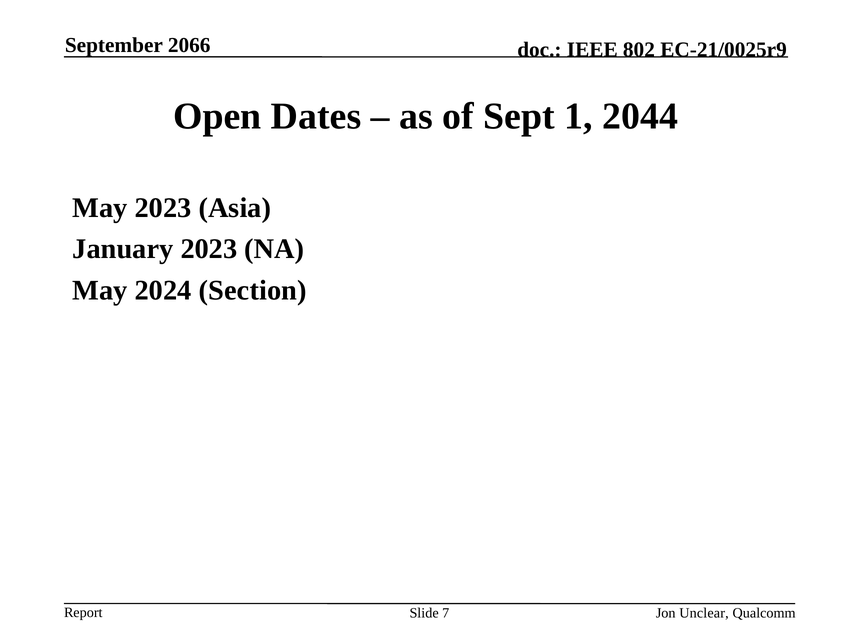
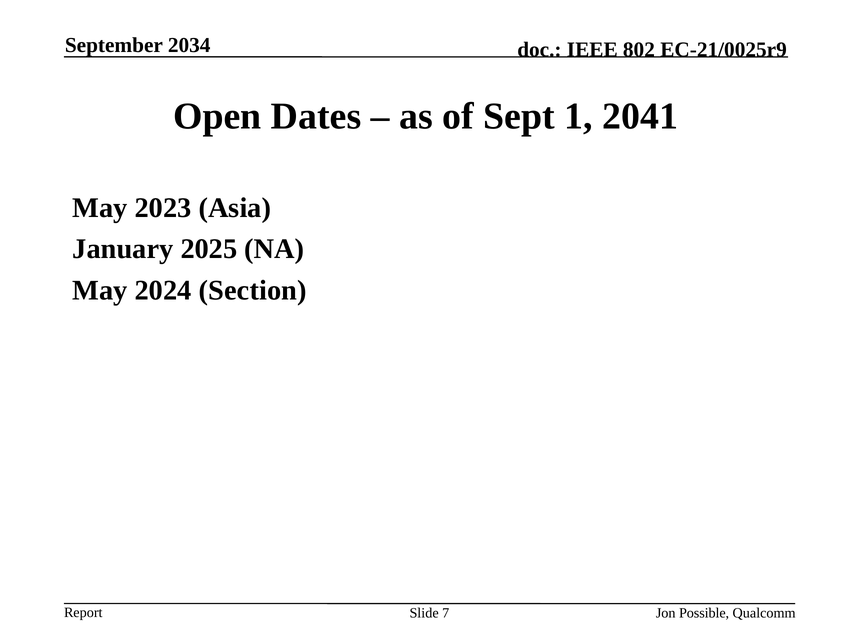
2066: 2066 -> 2034 (189, 45)
2044: 2044 -> 2041 (640, 116)
January 2023: 2023 -> 2025 (209, 249)
Unclear: Unclear -> Possible (704, 613)
